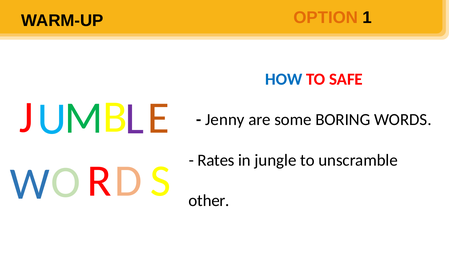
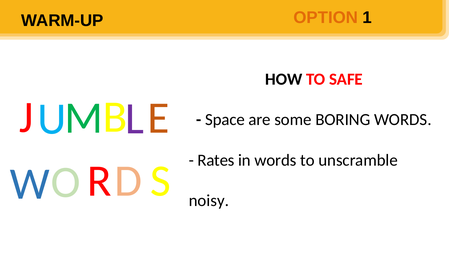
HOW colour: blue -> black (284, 79)
Jenny: Jenny -> Space (225, 119)
in jungle: jungle -> words (276, 160)
other: other -> noisy (209, 200)
